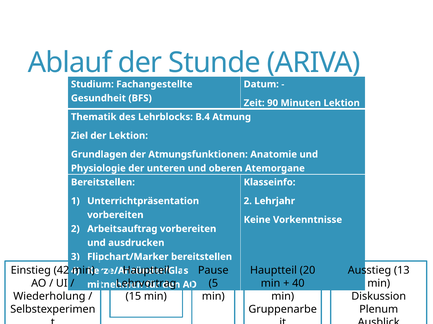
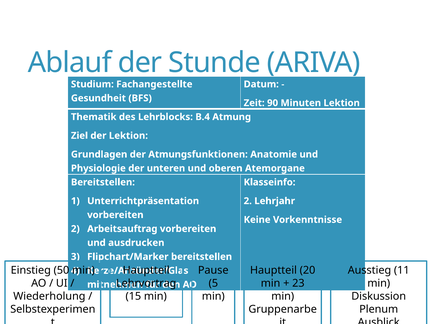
42: 42 -> 50 (61, 271)
13: 13 -> 11 (402, 271)
40: 40 -> 23 (298, 284)
